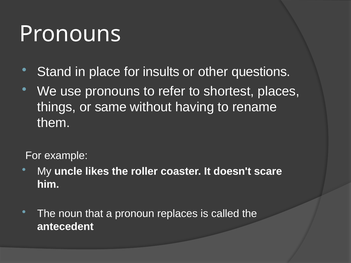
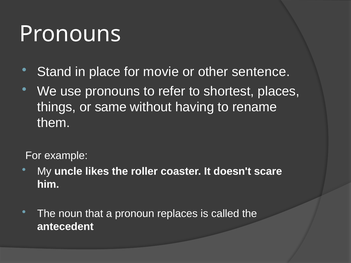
insults: insults -> movie (161, 72)
questions: questions -> sentence (261, 72)
